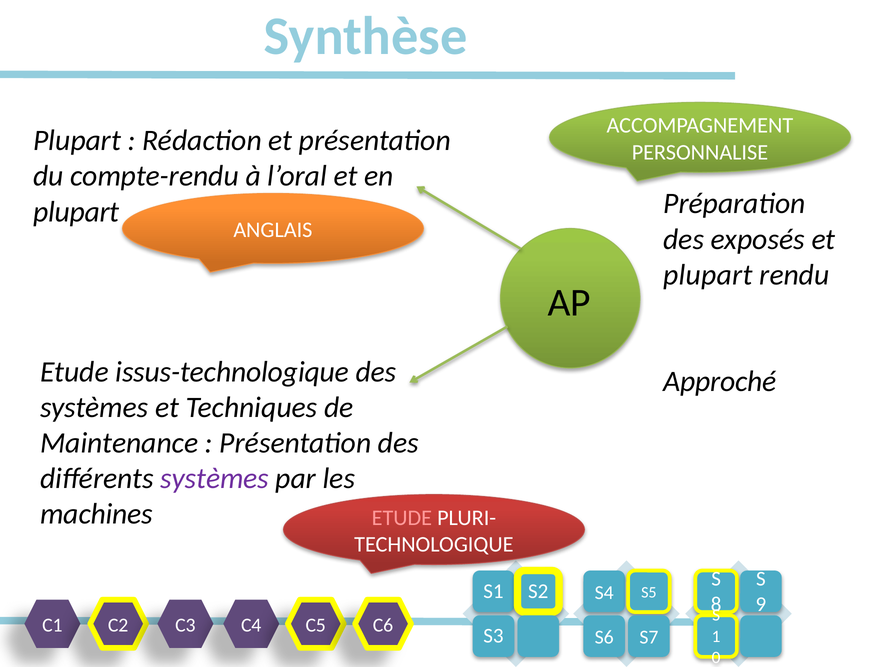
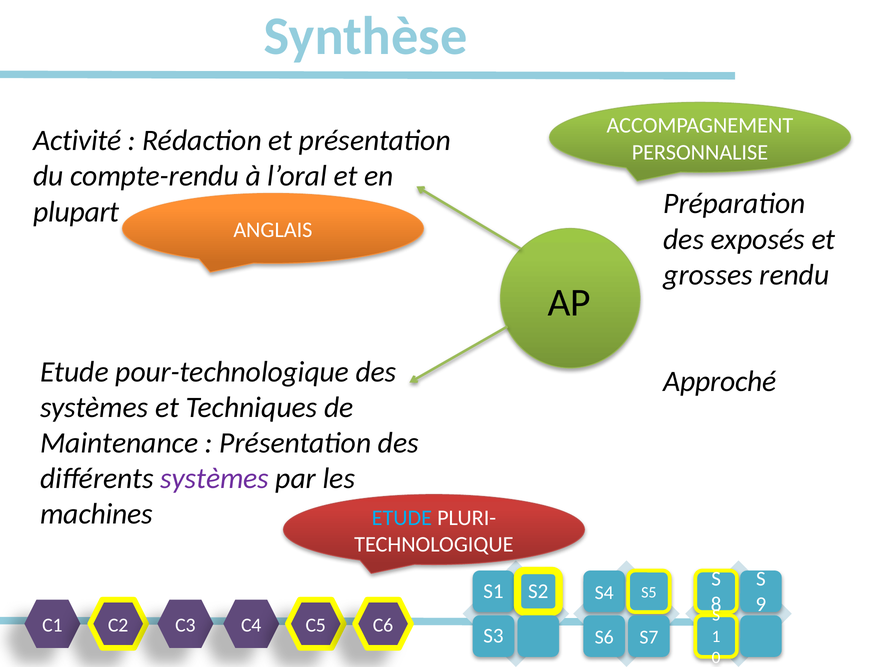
Plupart: Plupart -> Activité (77, 141)
plupart: plupart -> grosses (708, 275)
issus-technologique: issus-technologique -> pour-technologique (232, 372)
ETUDE colour: pink -> light blue (402, 518)
